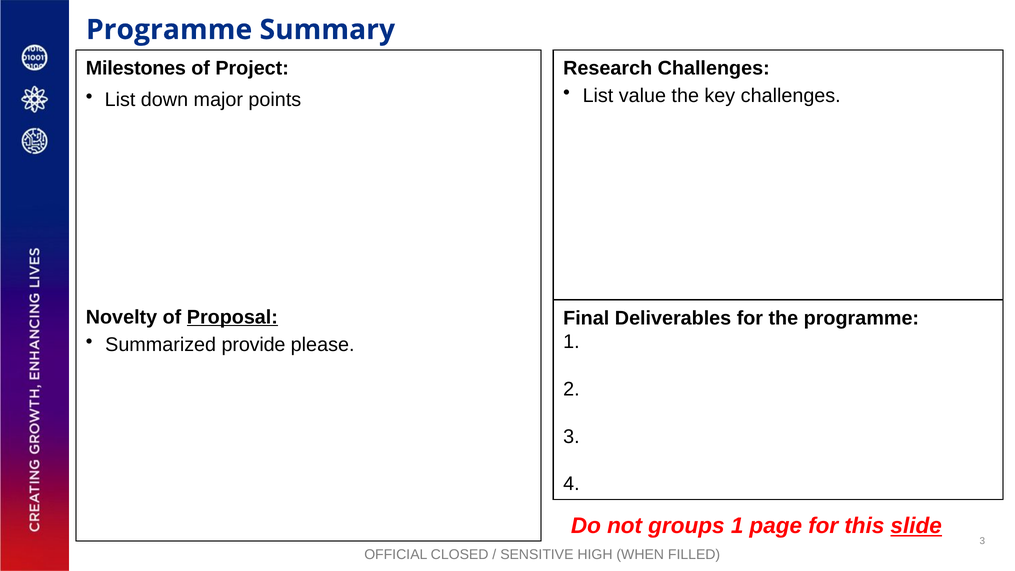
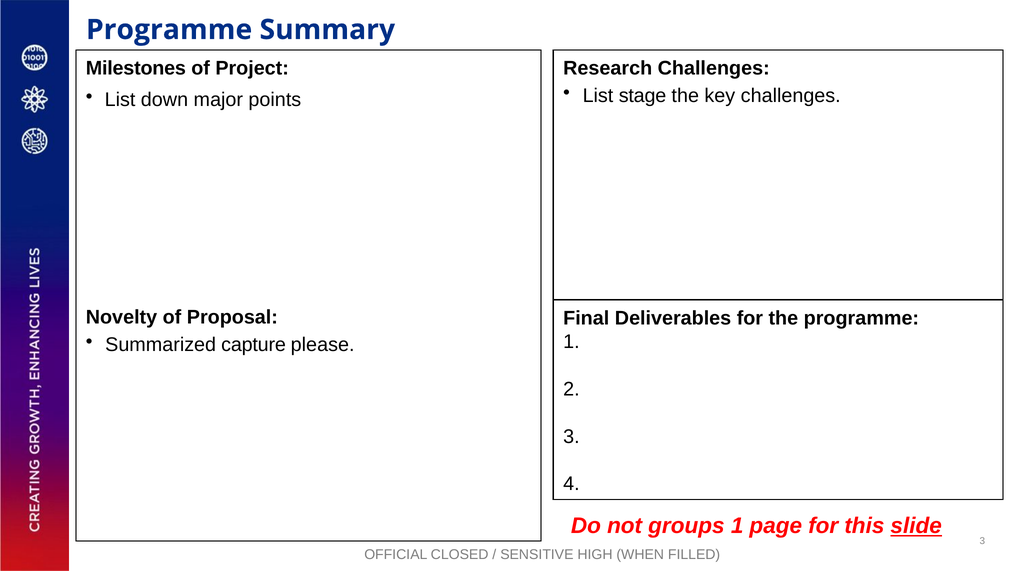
value: value -> stage (643, 96)
Proposal underline: present -> none (232, 317)
provide: provide -> capture (254, 345)
